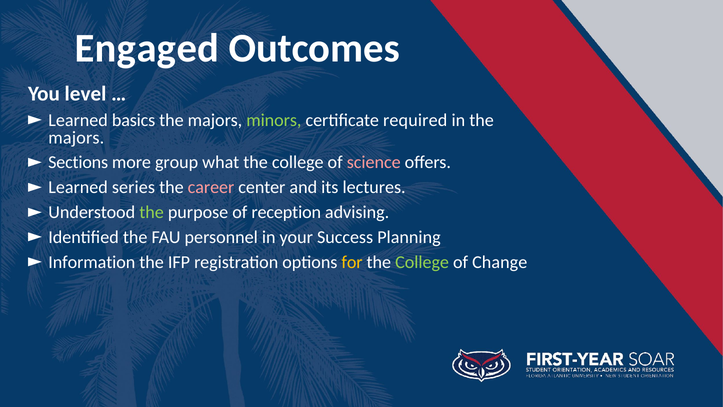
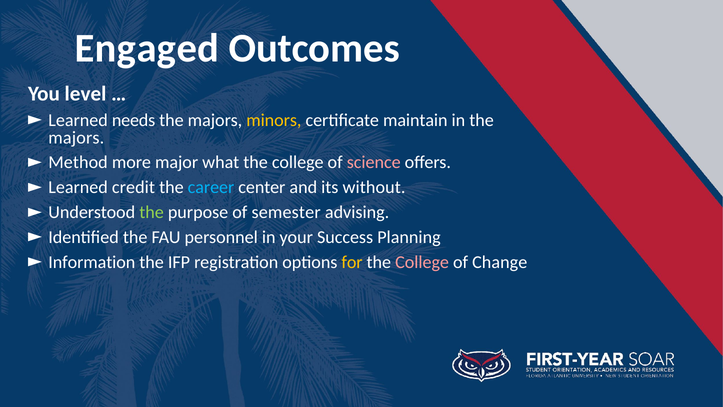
basics: basics -> needs (134, 120)
minors colour: light green -> yellow (274, 120)
required: required -> maintain (415, 120)
Sections: Sections -> Method (78, 162)
group: group -> major (177, 162)
series: series -> credit (133, 187)
career colour: pink -> light blue (211, 187)
lectures: lectures -> without (374, 187)
reception: reception -> semester (286, 212)
College colour: light green -> pink (422, 262)
